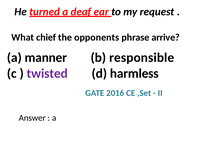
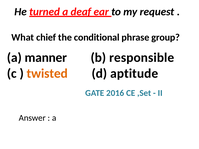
opponents: opponents -> conditional (97, 37)
arrive: arrive -> group (166, 37)
twisted colour: purple -> orange (47, 74)
harmless: harmless -> aptitude (134, 74)
